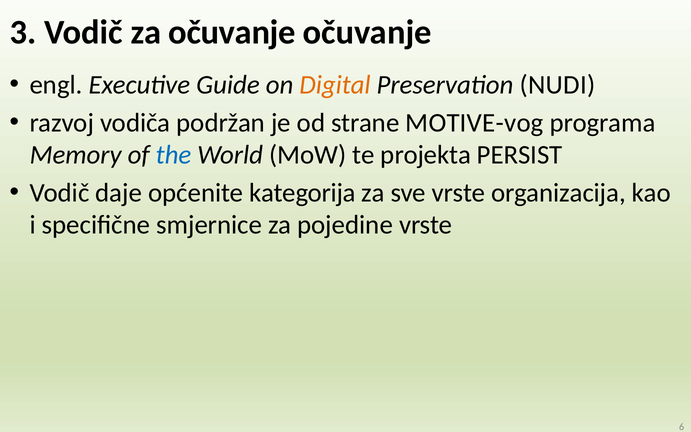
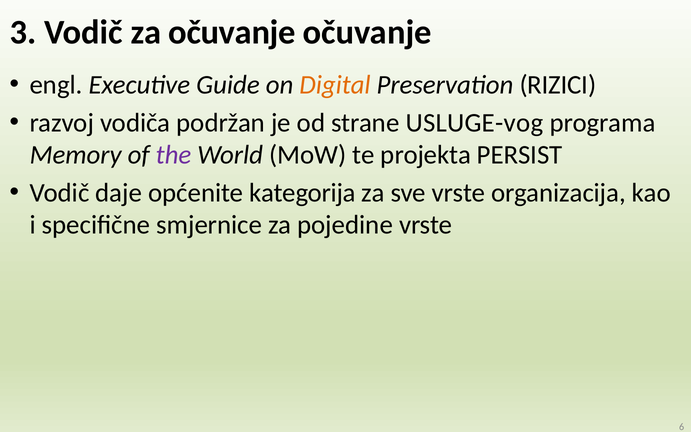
NUDI: NUDI -> RIZICI (558, 85)
MOTIVE-vog: MOTIVE-vog -> USLUGE-vog (474, 123)
the colour: blue -> purple (173, 155)
